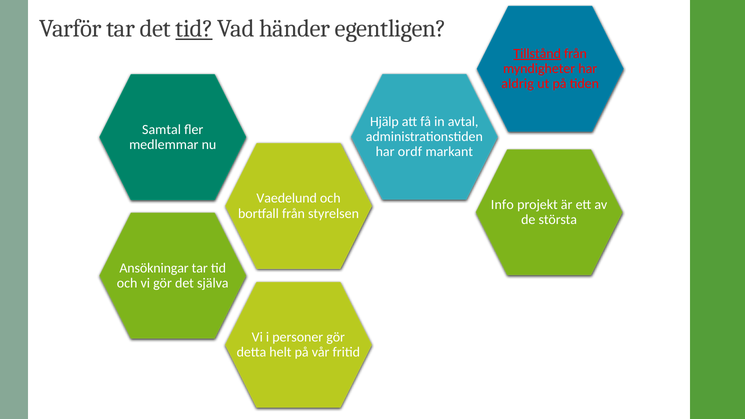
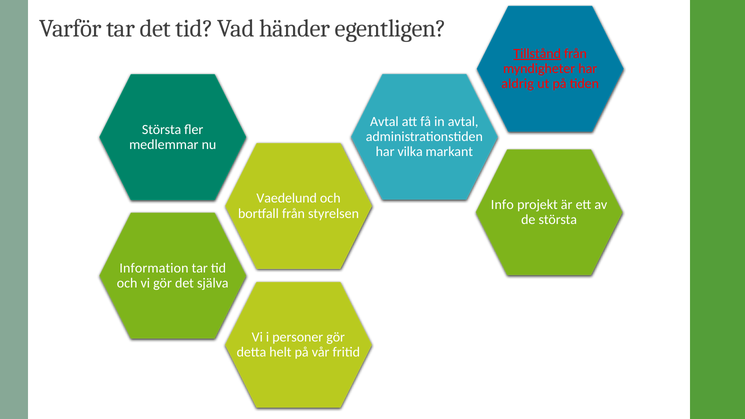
tid underline: present -> none (194, 29)
Hjälp: Hjälp -> Avtal (384, 122)
Samtal: Samtal -> Största (162, 129)
ordf: ordf -> vilka (410, 152)
Ansökningar: Ansökningar -> Information (154, 268)
